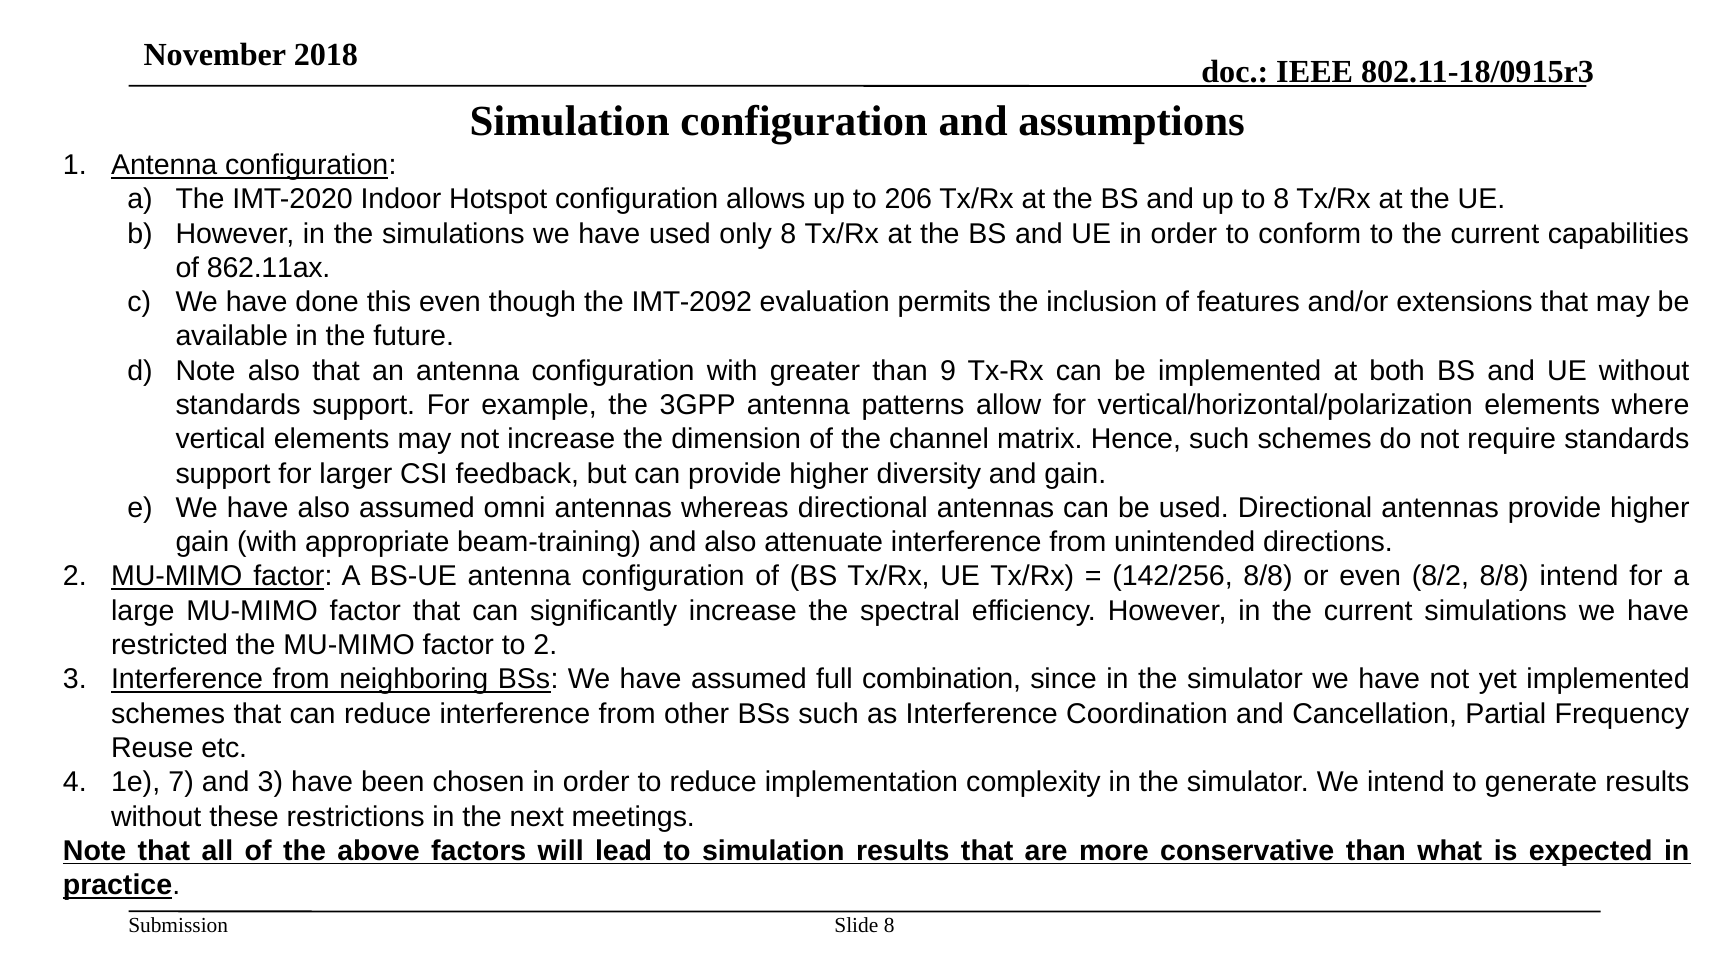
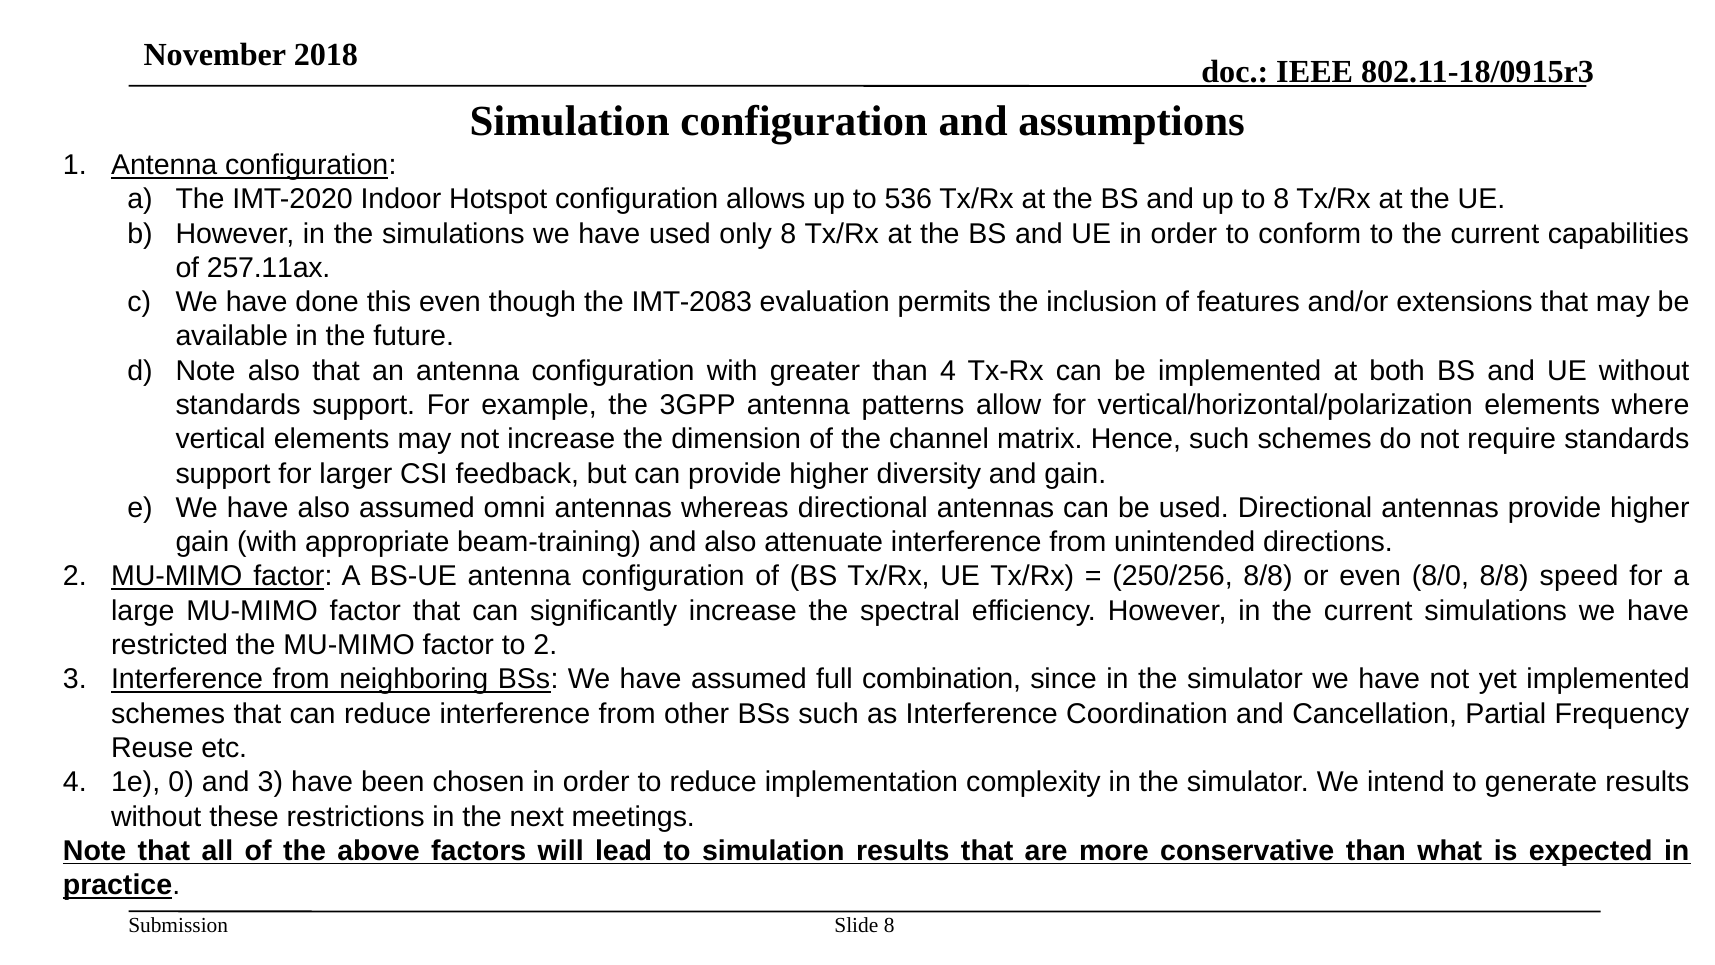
206: 206 -> 536 (908, 199)
862.11ax: 862.11ax -> 257.11ax (269, 268)
IMT-2092: IMT-2092 -> IMT-2083 (692, 302)
than 9: 9 -> 4 (948, 371)
142/256: 142/256 -> 250/256 (1172, 576)
8/2: 8/2 -> 8/0 (1440, 576)
8/8 intend: intend -> speed (1579, 576)
7: 7 -> 0 (181, 782)
